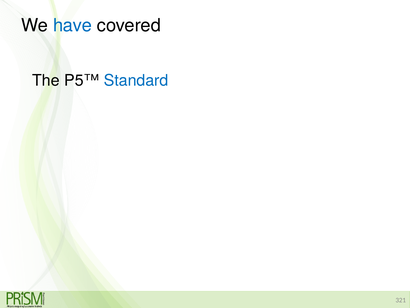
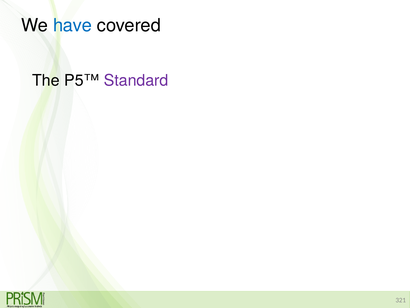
Standard colour: blue -> purple (136, 81)
